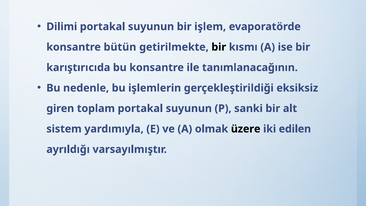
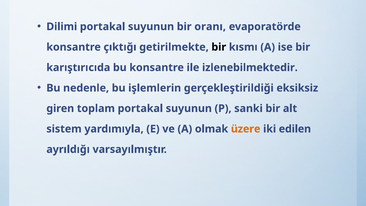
işlem: işlem -> oranı (210, 27)
bütün: bütün -> çıktığı (120, 47)
tanımlanacağının: tanımlanacağının -> izlenebilmektedir (250, 68)
üzere colour: black -> orange (246, 129)
